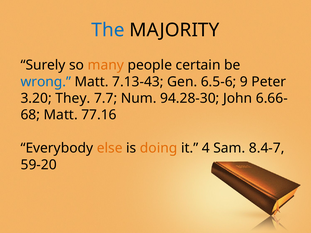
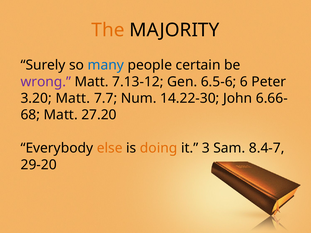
The colour: blue -> orange (108, 30)
many colour: orange -> blue (106, 65)
wrong colour: blue -> purple (46, 82)
7.13-43: 7.13-43 -> 7.13-12 (138, 82)
9: 9 -> 6 (244, 82)
3.20 They: They -> Matt (73, 98)
94.28-30: 94.28-30 -> 14.22-30 (190, 98)
77.16: 77.16 -> 27.20 (99, 115)
4: 4 -> 3 (206, 148)
59-20: 59-20 -> 29-20 (39, 165)
